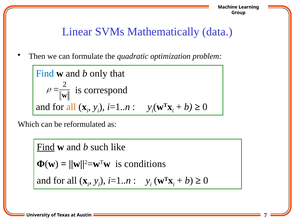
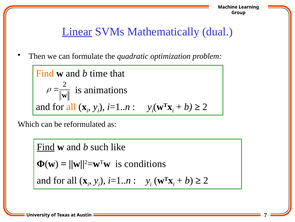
Linear underline: none -> present (77, 32)
data: data -> dual (217, 32)
Find colour: blue -> orange (45, 73)
only: only -> time (99, 73)
correspond: correspond -> animations (106, 90)
0: 0 -> 2 (205, 106)
0: 0 -> 2 (206, 180)
